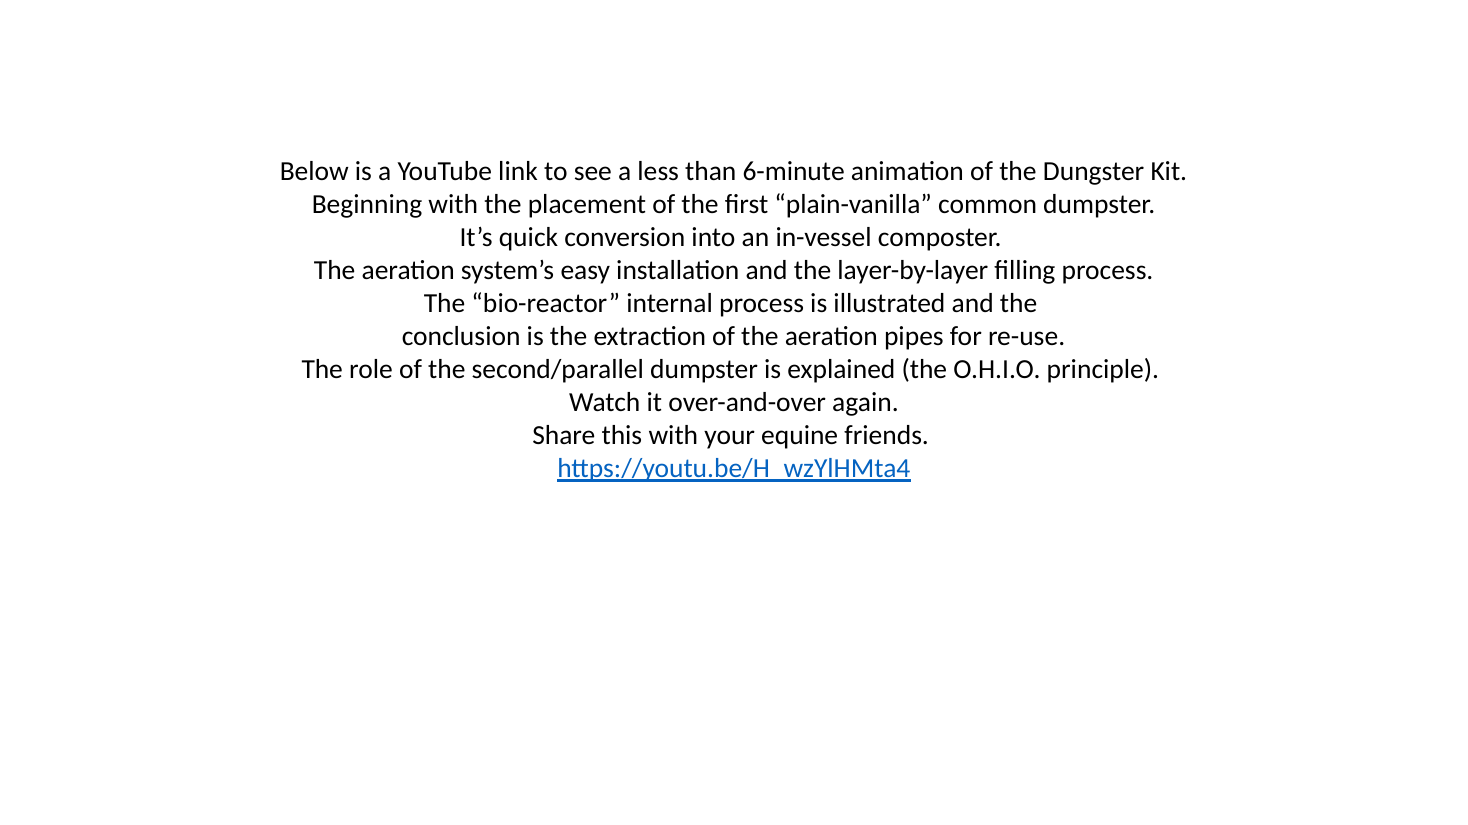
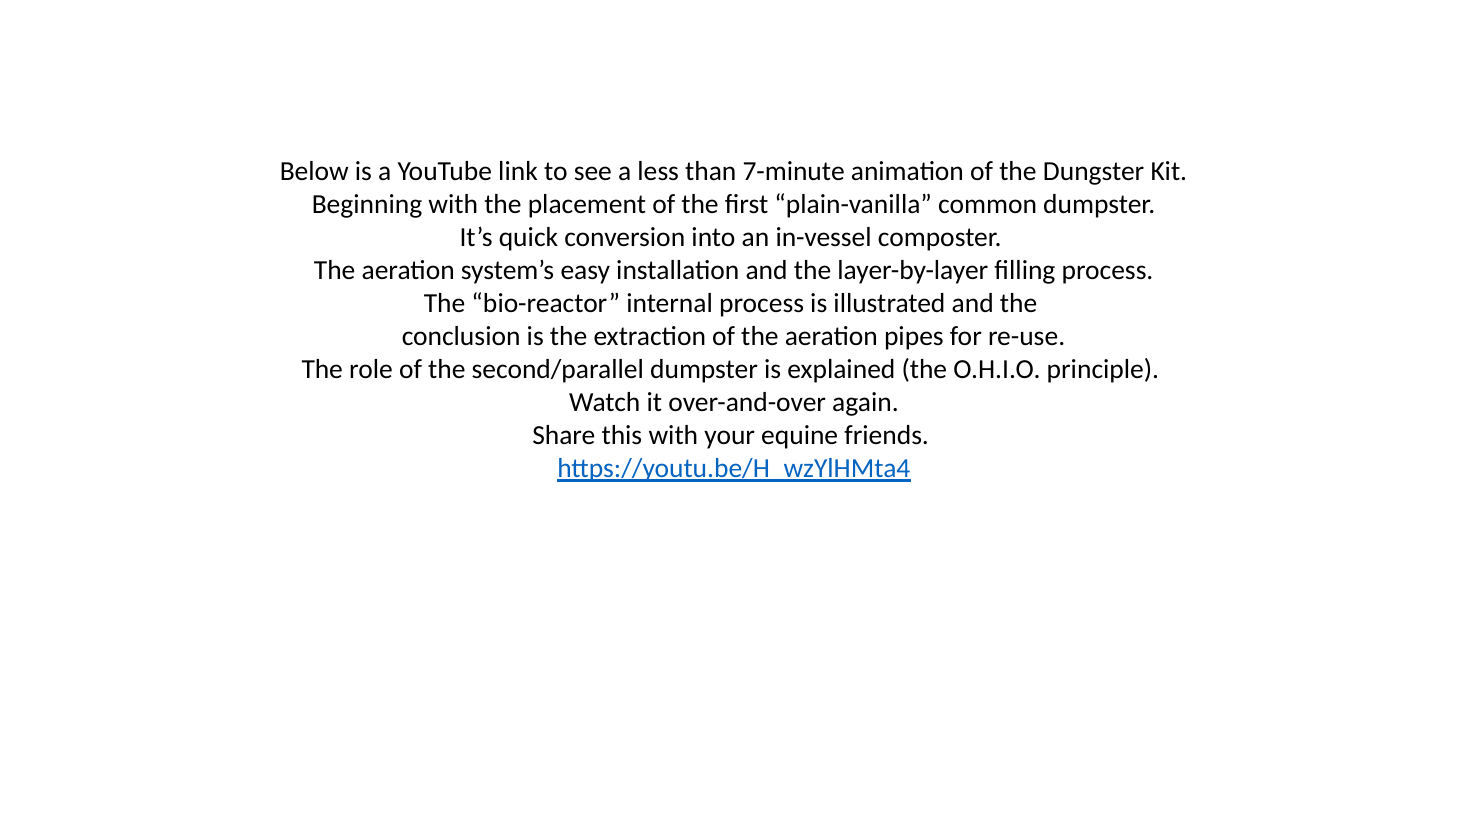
6-minute: 6-minute -> 7-minute (794, 172)
